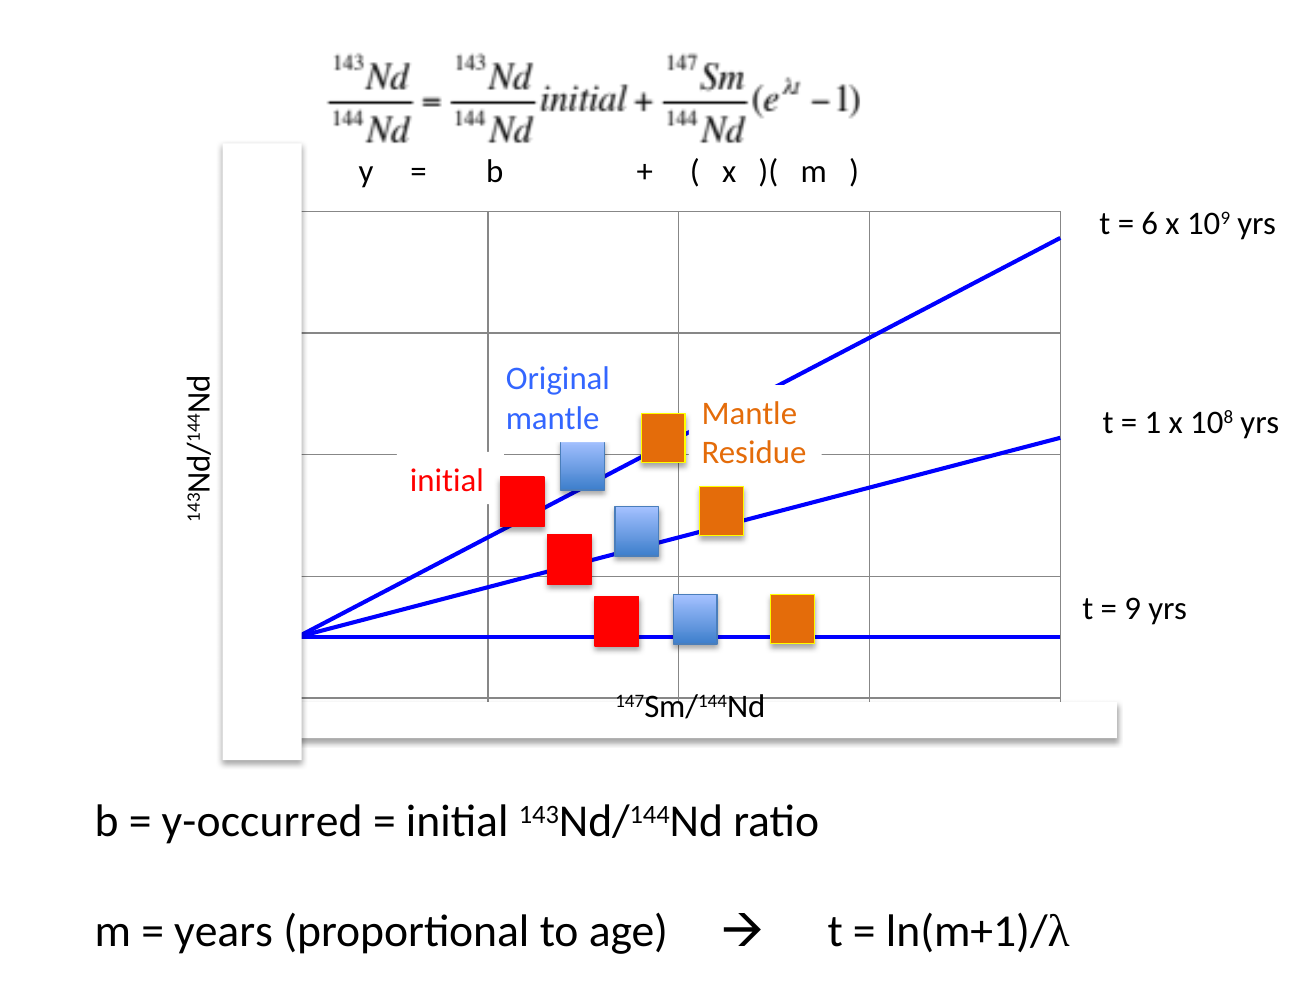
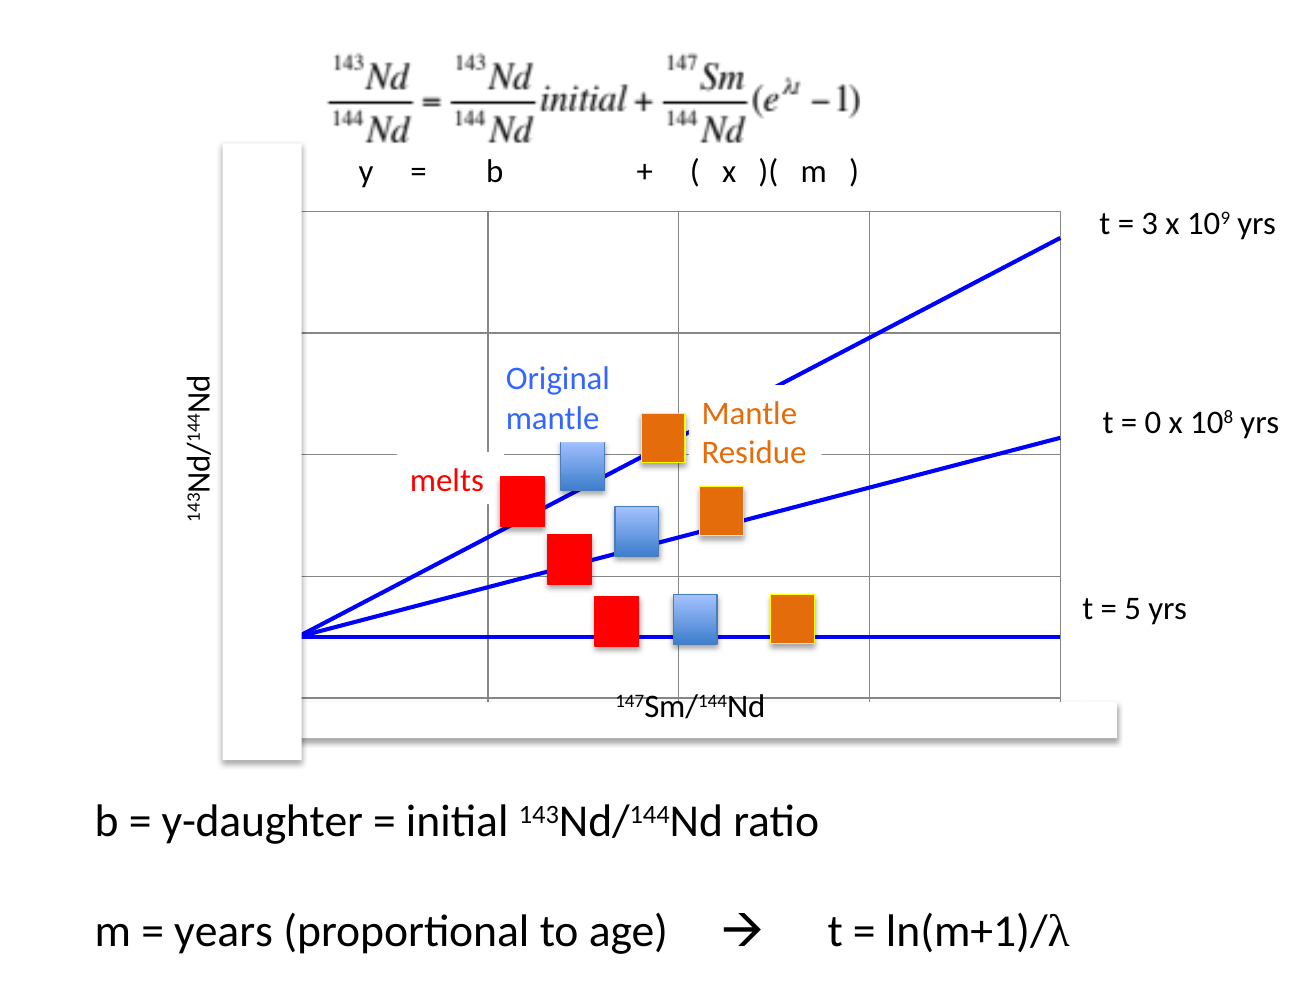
6: 6 -> 3 (1150, 224)
1: 1 -> 0 (1153, 422)
initial: initial -> melts (447, 480)
9: 9 -> 5 (1133, 608)
y-occurred: y-occurred -> y-daughter (262, 822)
